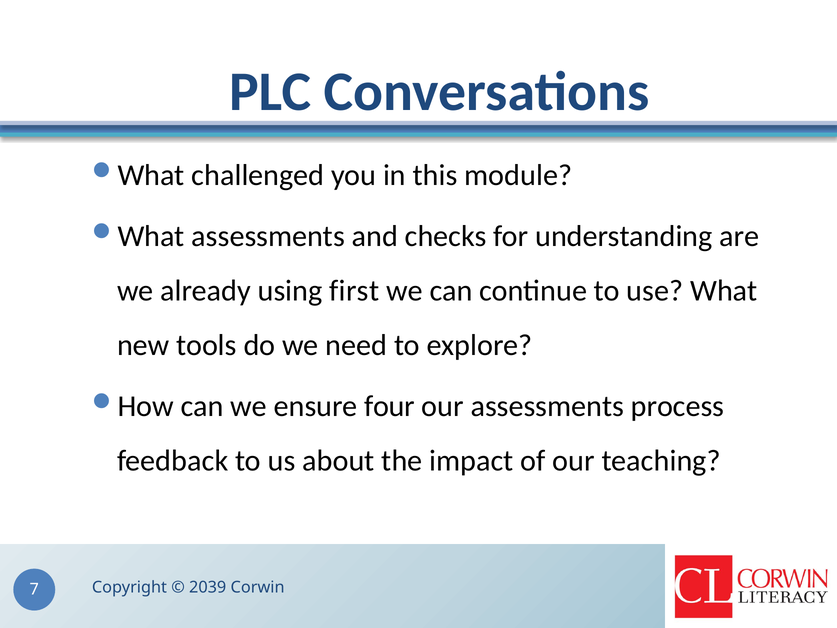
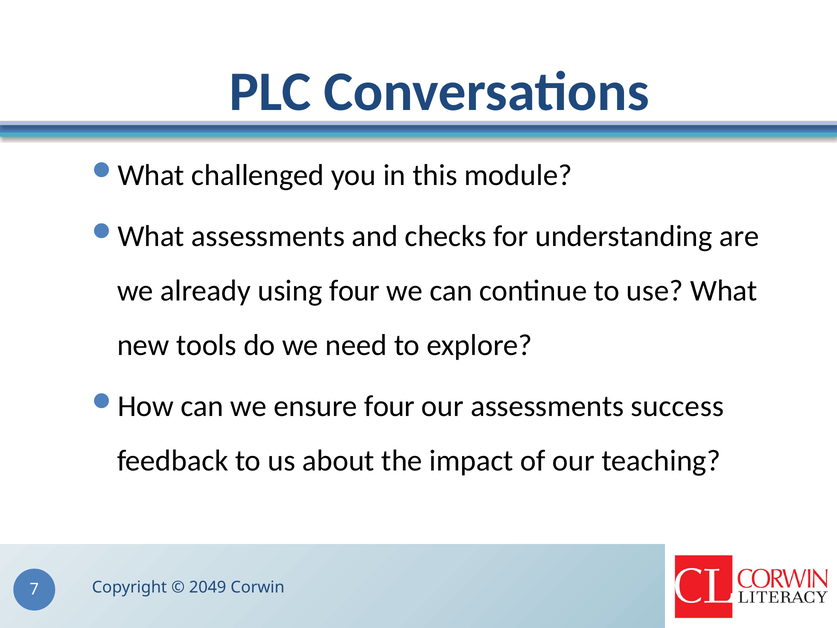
using first: first -> four (355, 291)
process: process -> success (677, 406)
2039: 2039 -> 2049 (208, 587)
